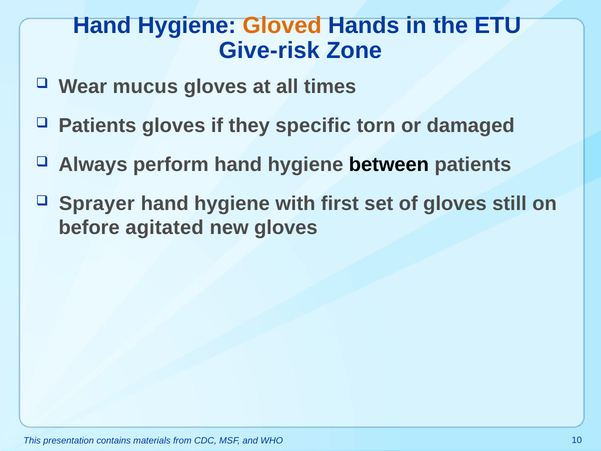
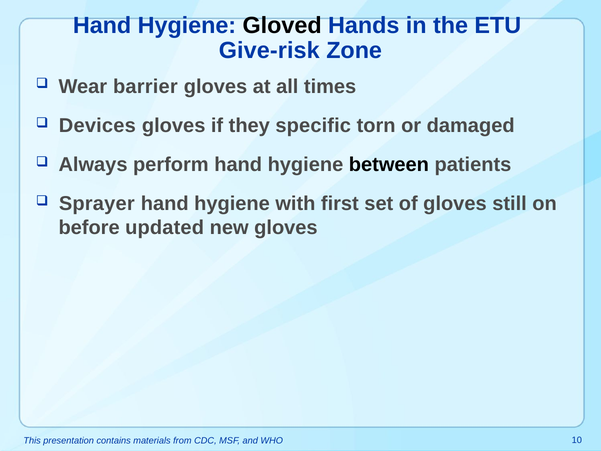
Gloved colour: orange -> black (282, 26)
mucus: mucus -> barrier (145, 86)
Patients: Patients -> Devices (97, 126)
agitated: agitated -> updated (165, 228)
